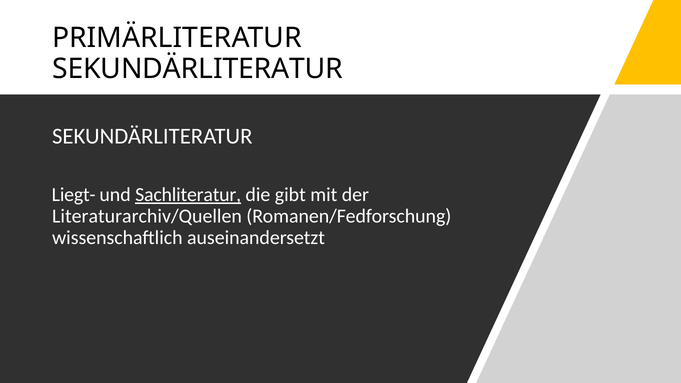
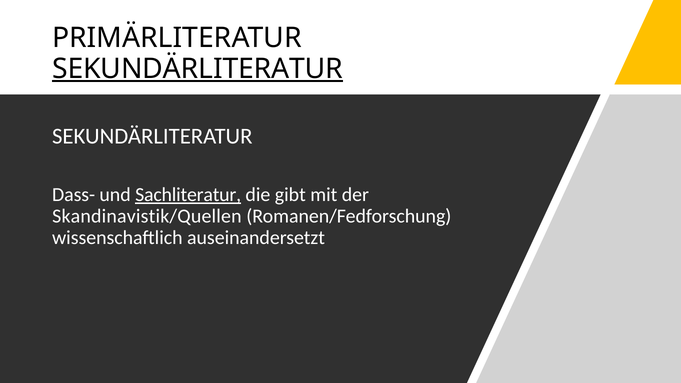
SEKUNDÄRLITERATUR underline: none -> present (198, 69)
Liegt-: Liegt- -> Dass- (74, 195)
Literaturarchiv/Quellen: Literaturarchiv/Quellen -> Skandinavistik/Quellen (147, 216)
